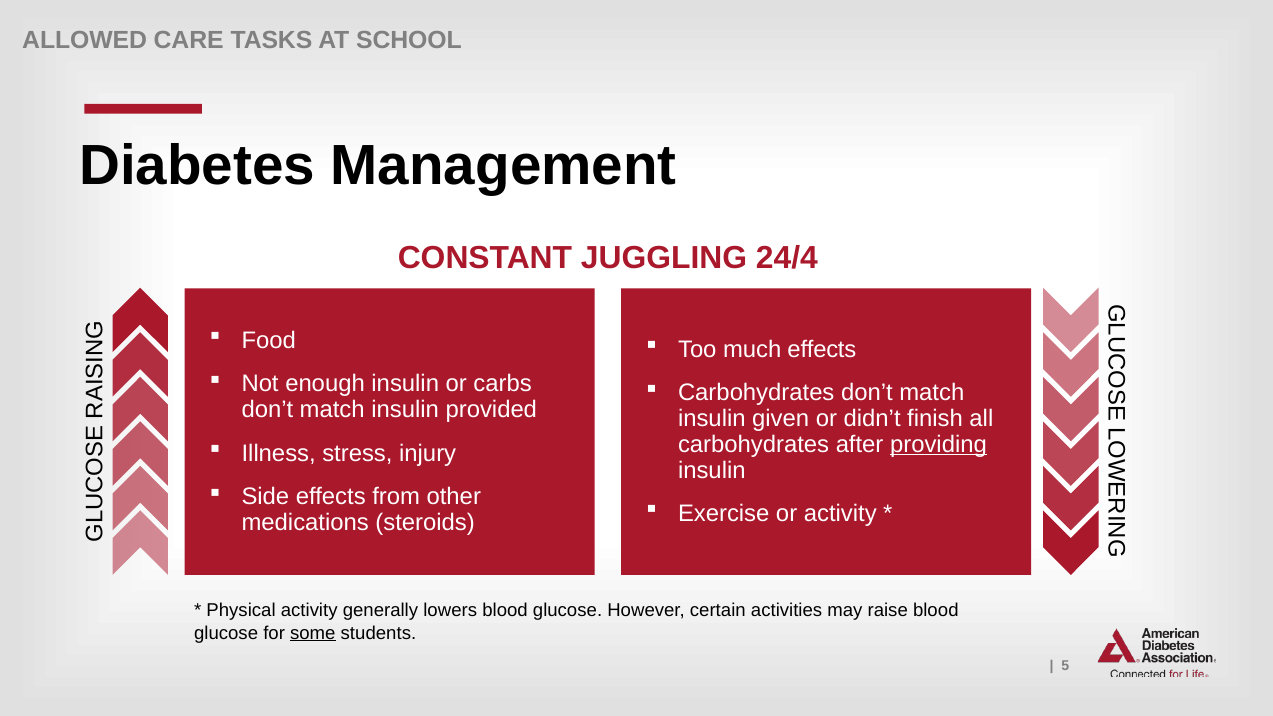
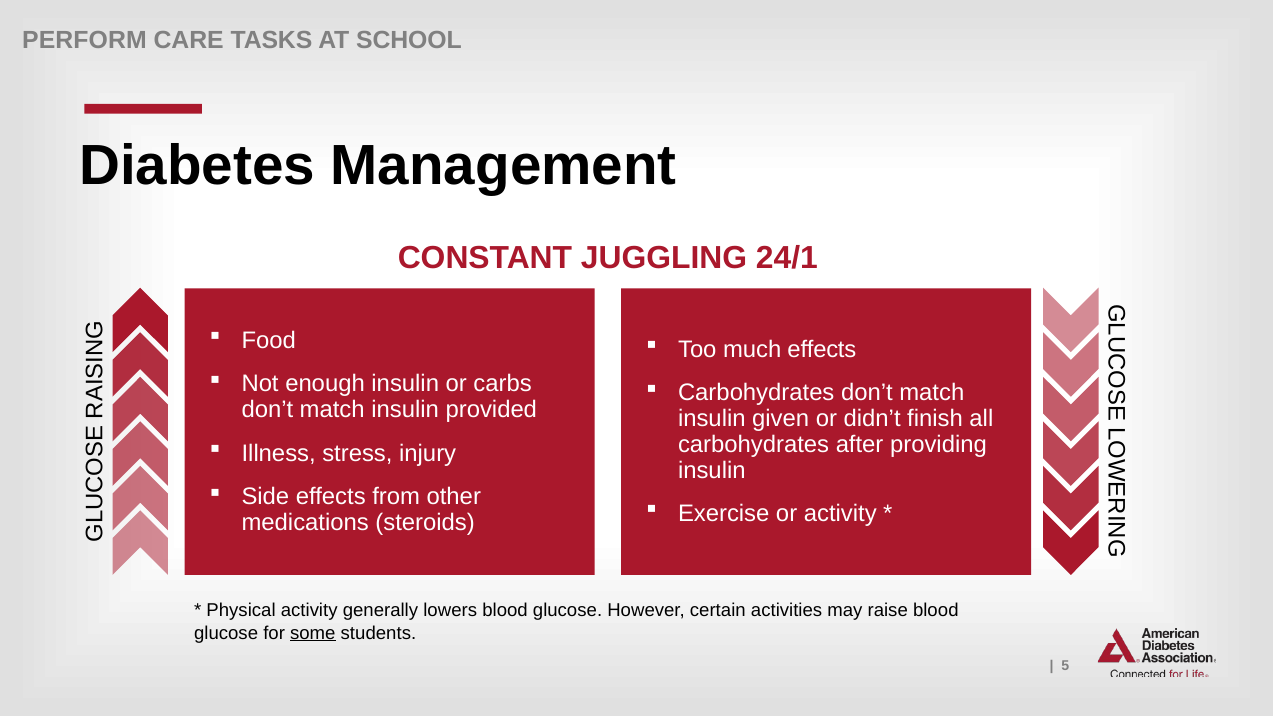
ALLOWED: ALLOWED -> PERFORM (85, 40)
24/4: 24/4 -> 24/1 (787, 258)
providing underline: present -> none (938, 444)
